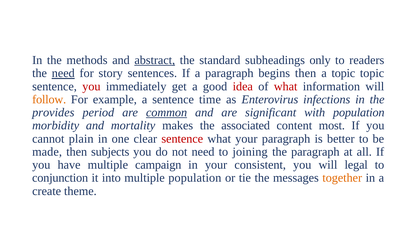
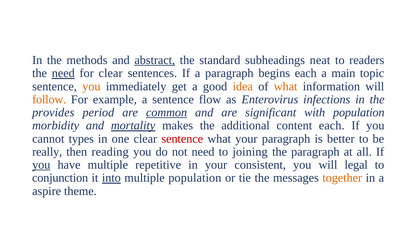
only: only -> neat (320, 60)
for story: story -> clear (111, 73)
begins then: then -> each (306, 73)
a topic: topic -> main (343, 73)
you colour: red -> orange (91, 86)
idea colour: red -> orange (243, 86)
what colour: red -> orange (286, 86)
time: time -> flow (210, 99)
mortality underline: none -> present (133, 126)
associated: associated -> additional (246, 126)
content most: most -> each (332, 126)
plain: plain -> types (81, 139)
made: made -> really (47, 152)
subjects: subjects -> reading (110, 152)
you underline: none -> present (41, 165)
campaign: campaign -> repetitive (158, 165)
into underline: none -> present (111, 178)
create: create -> aspire (47, 191)
